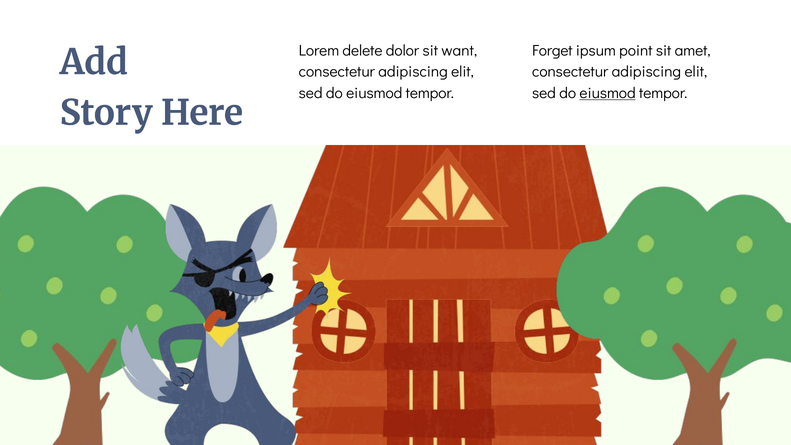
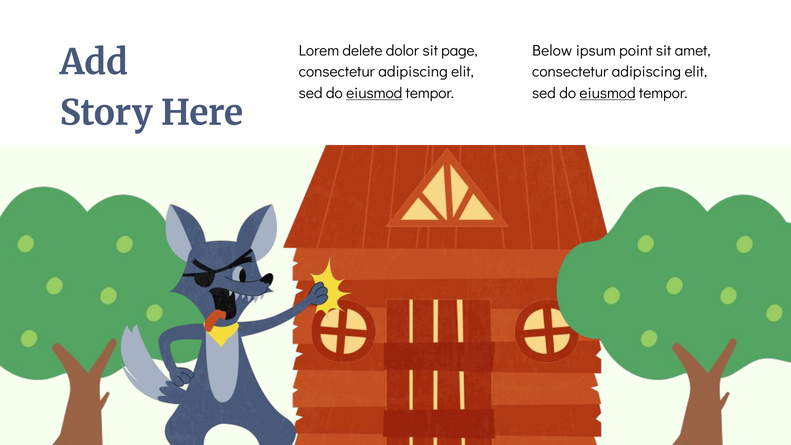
want: want -> page (459, 51)
Forget: Forget -> Below (552, 51)
eiusmod underline: none -> present (374, 93)
